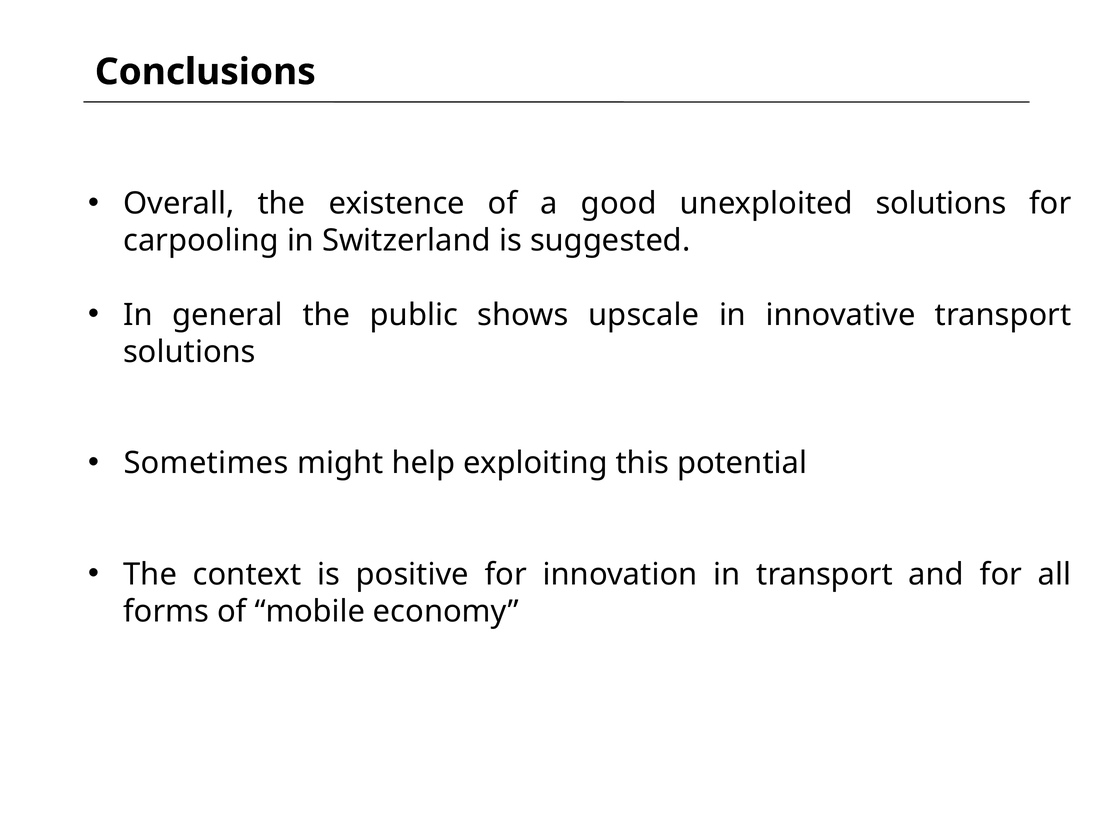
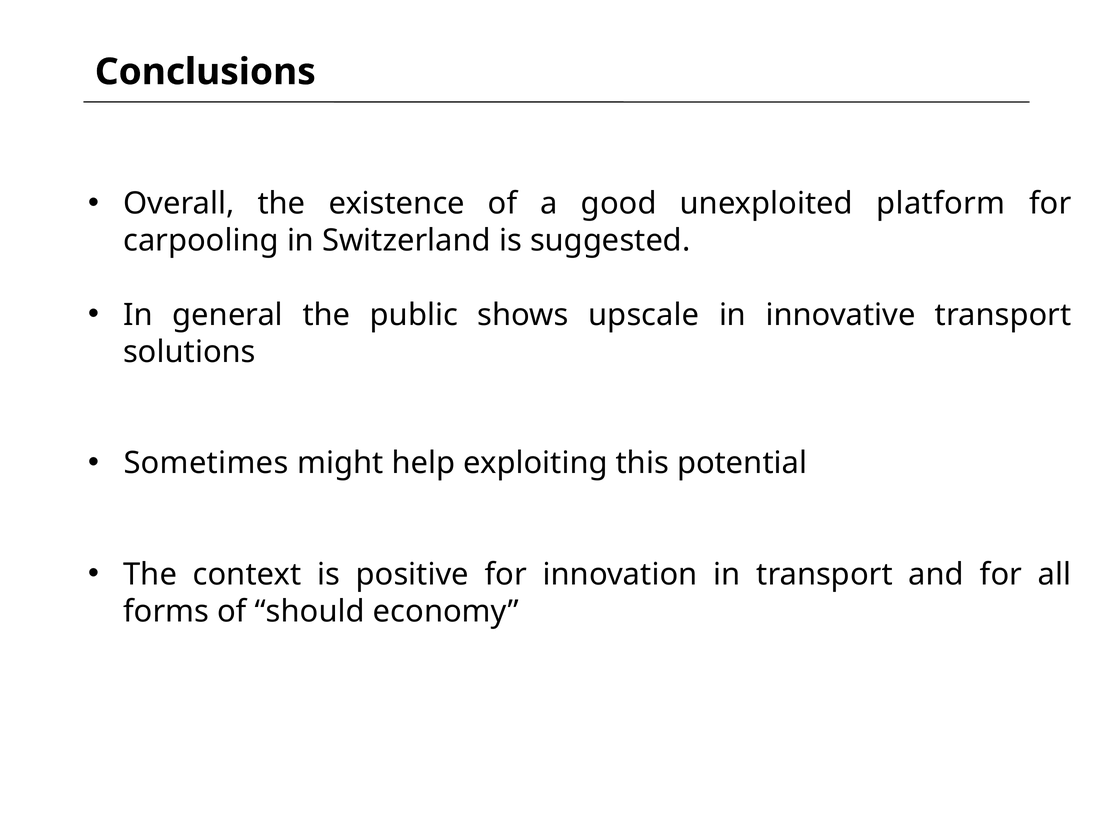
unexploited solutions: solutions -> platform (941, 204)
mobile: mobile -> should (310, 612)
